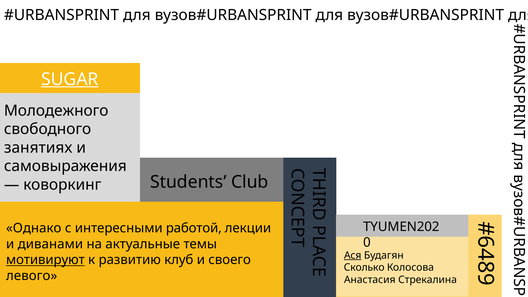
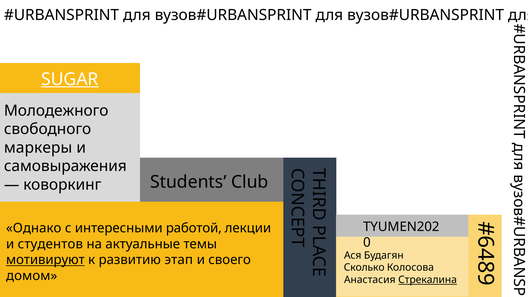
занятиях: занятиях -> маркеры (38, 148)
диванами: диванами -> студентов (50, 244)
Ася underline: present -> none (353, 255)
клуб: клуб -> этап (179, 260)
левого: левого -> домом (32, 276)
Стрекалина underline: none -> present (428, 280)
